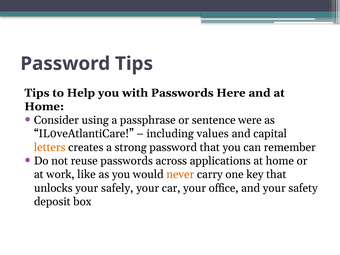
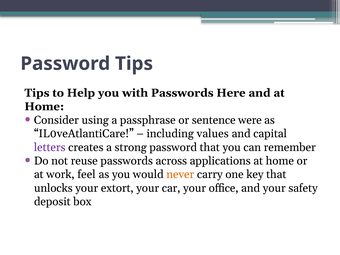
letters colour: orange -> purple (50, 147)
like: like -> feel (86, 175)
safely: safely -> extort (117, 188)
